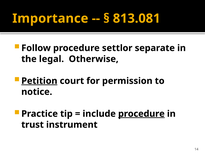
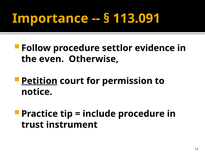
813.081: 813.081 -> 113.091 (137, 18)
separate: separate -> evidence (155, 48)
legal: legal -> even (51, 59)
procedure underline: present -> none (141, 114)
